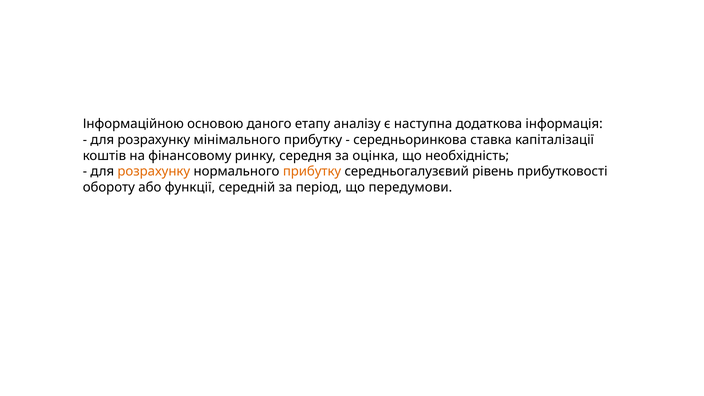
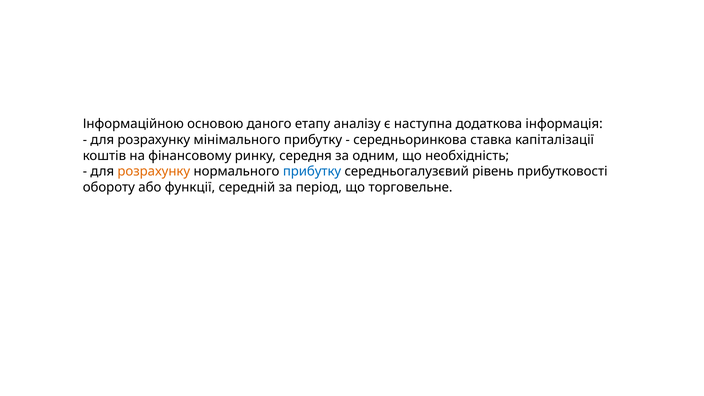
оцінка: оцінка -> одним (376, 156)
прибутку colour: orange -> blue (312, 172)
передумови: передумови -> торговельне (410, 187)
